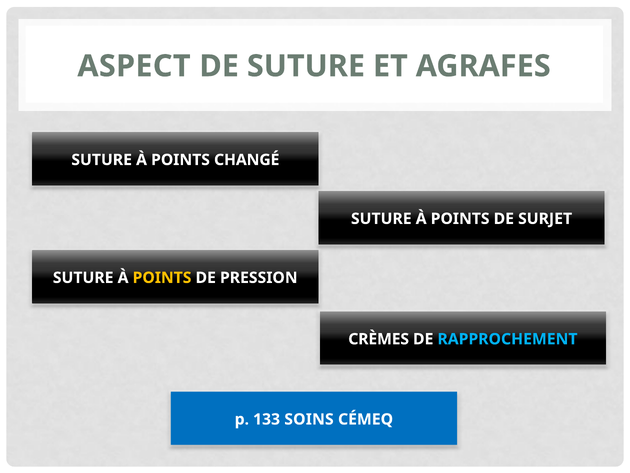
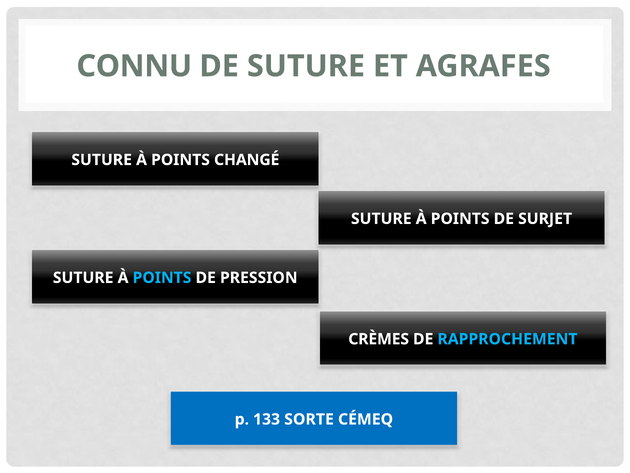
ASPECT: ASPECT -> CONNU (134, 66)
POINTS colour: yellow -> light blue (162, 277)
SOINS: SOINS -> SORTE (309, 419)
